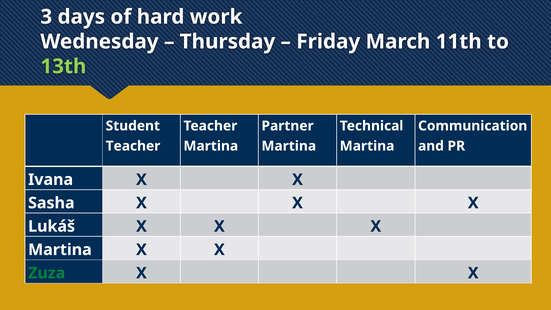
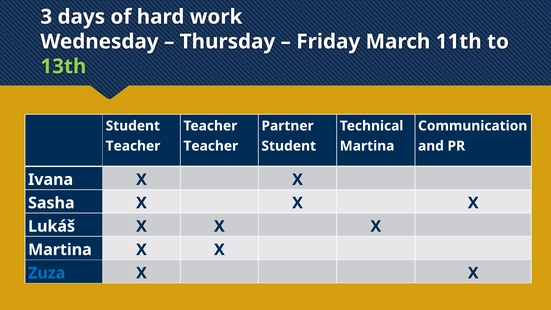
Martina: Martina -> Teacher (211, 146)
Martina: Martina -> Student (289, 146)
Zuza colour: green -> blue (47, 273)
